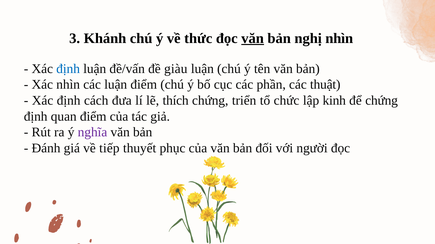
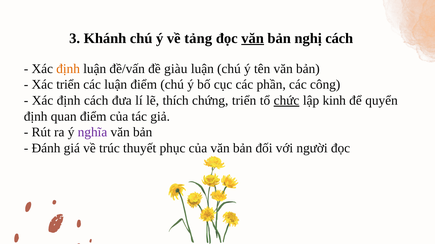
thức: thức -> tảng (198, 38)
nghị nhìn: nhìn -> cách (339, 38)
định colour: blue -> orange (68, 69)
Xác nhìn: nhìn -> triển (68, 85)
thuật: thuật -> công (325, 85)
chức underline: none -> present (287, 101)
để chứng: chứng -> quyển (382, 101)
tiếp: tiếp -> trúc (109, 149)
